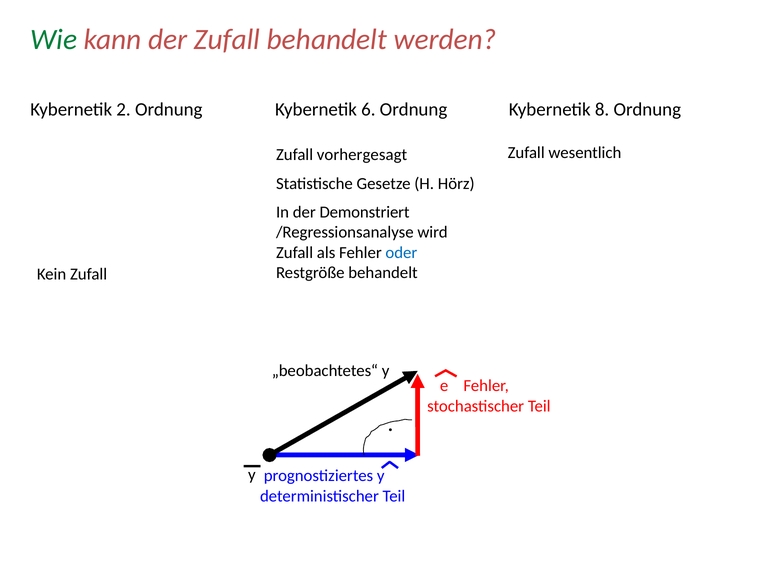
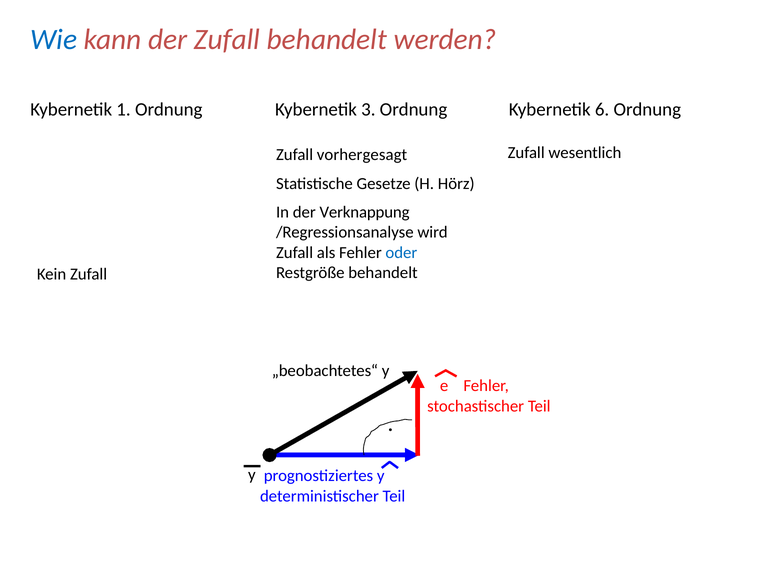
Wie colour: green -> blue (54, 39)
2: 2 -> 1 (124, 109)
6: 6 -> 3 (368, 109)
8: 8 -> 6 (602, 109)
Demonstriert: Demonstriert -> Verknappung (365, 212)
